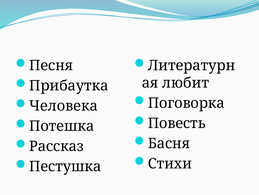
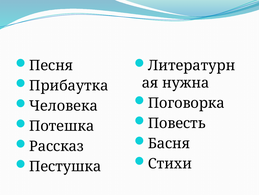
любит: любит -> нужна (186, 83)
